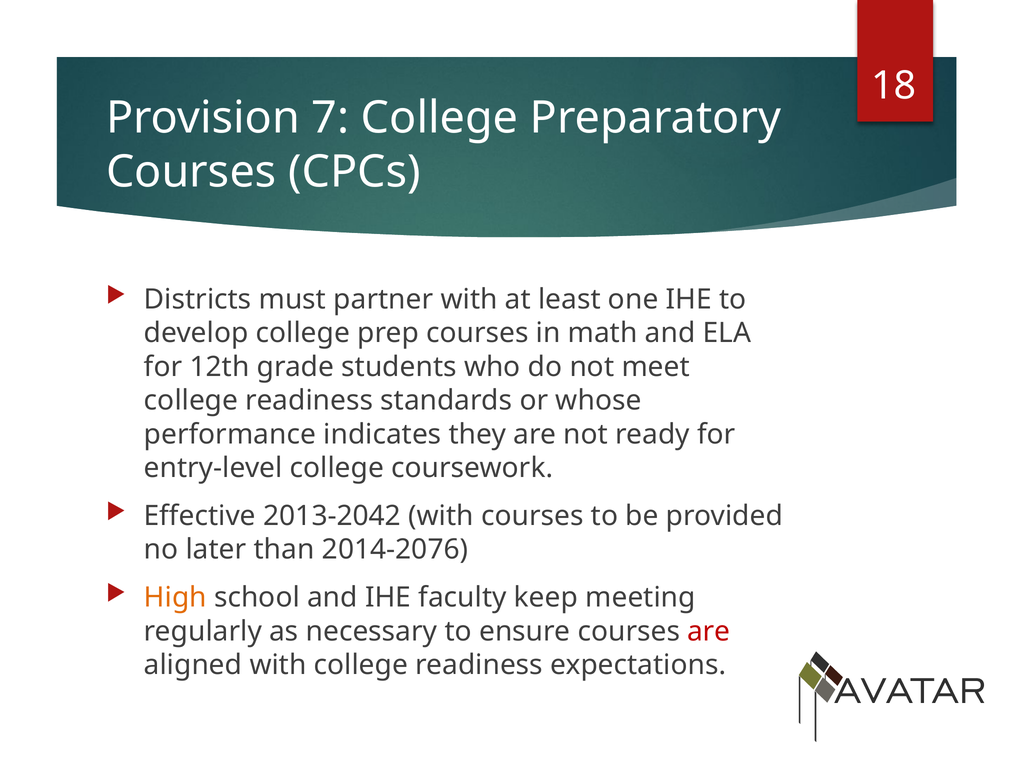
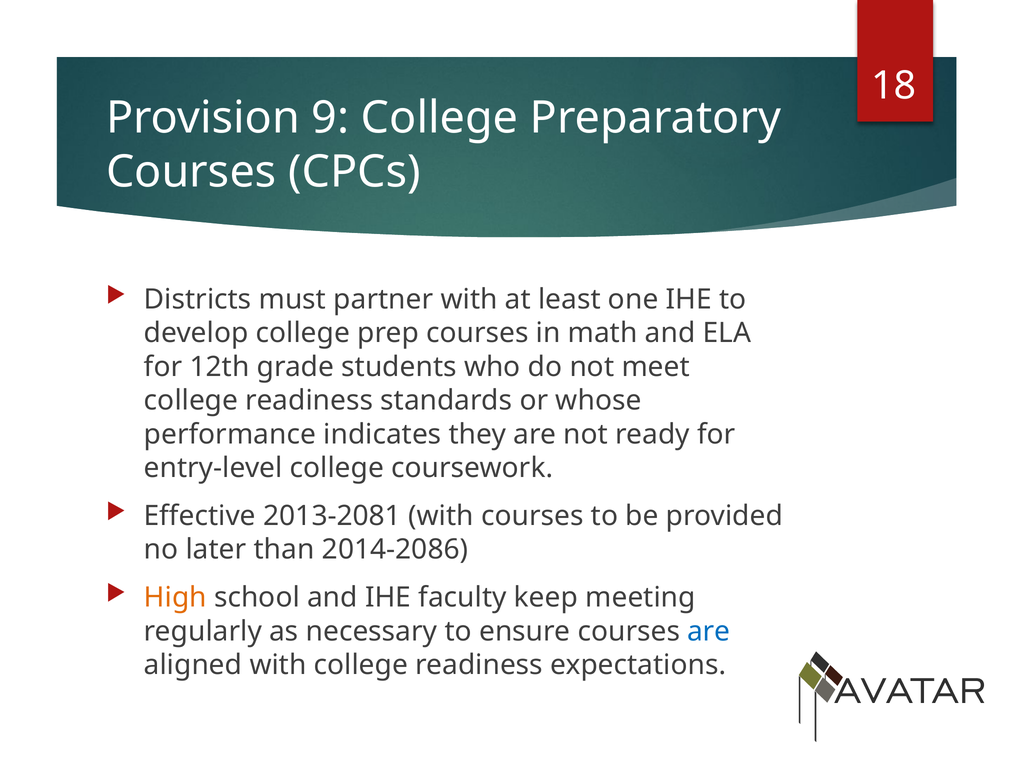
7: 7 -> 9 (330, 118)
2013-2042: 2013-2042 -> 2013-2081 (332, 516)
2014-2076: 2014-2076 -> 2014-2086 (395, 550)
are colour: red -> blue (709, 631)
